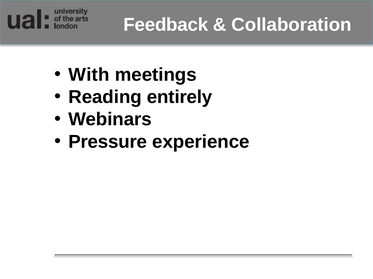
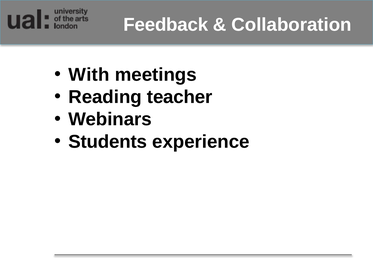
entirely: entirely -> teacher (180, 97)
Pressure: Pressure -> Students (108, 142)
